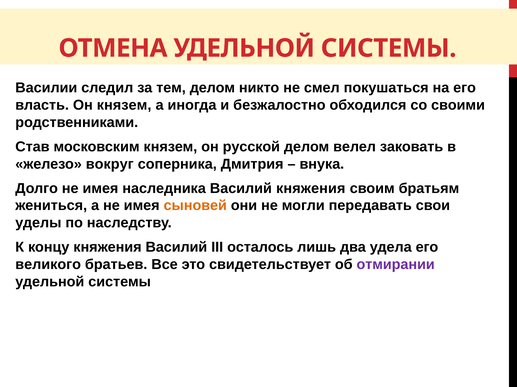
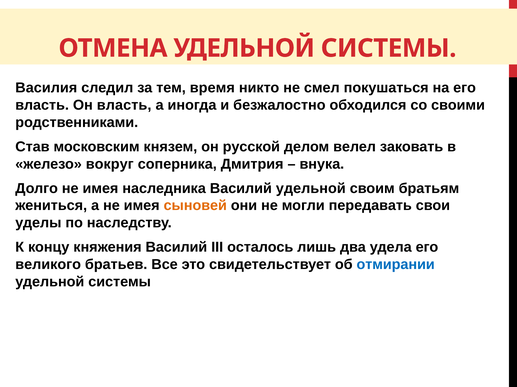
Василии: Василии -> Василия (46, 88)
тем делом: делом -> время (212, 88)
Он князем: князем -> власть (124, 105)
Василий княжения: княжения -> удельной (311, 189)
отмирании colour: purple -> blue (396, 265)
